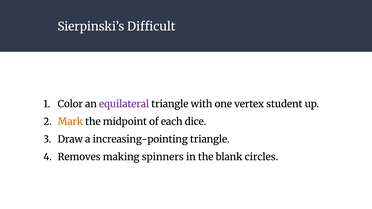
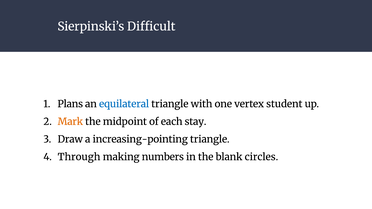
Color: Color -> Plans (70, 104)
equilateral colour: purple -> blue (124, 104)
dice: dice -> stay (195, 122)
Removes: Removes -> Through (79, 157)
spinners: spinners -> numbers (163, 157)
